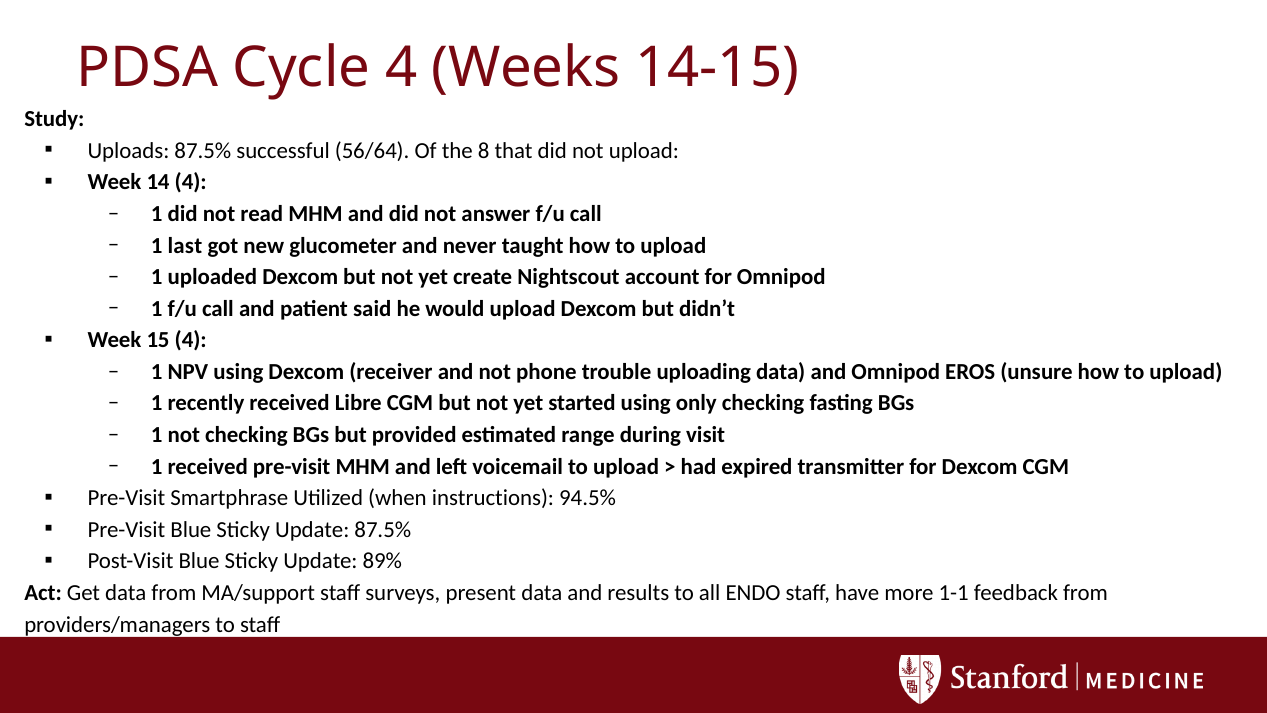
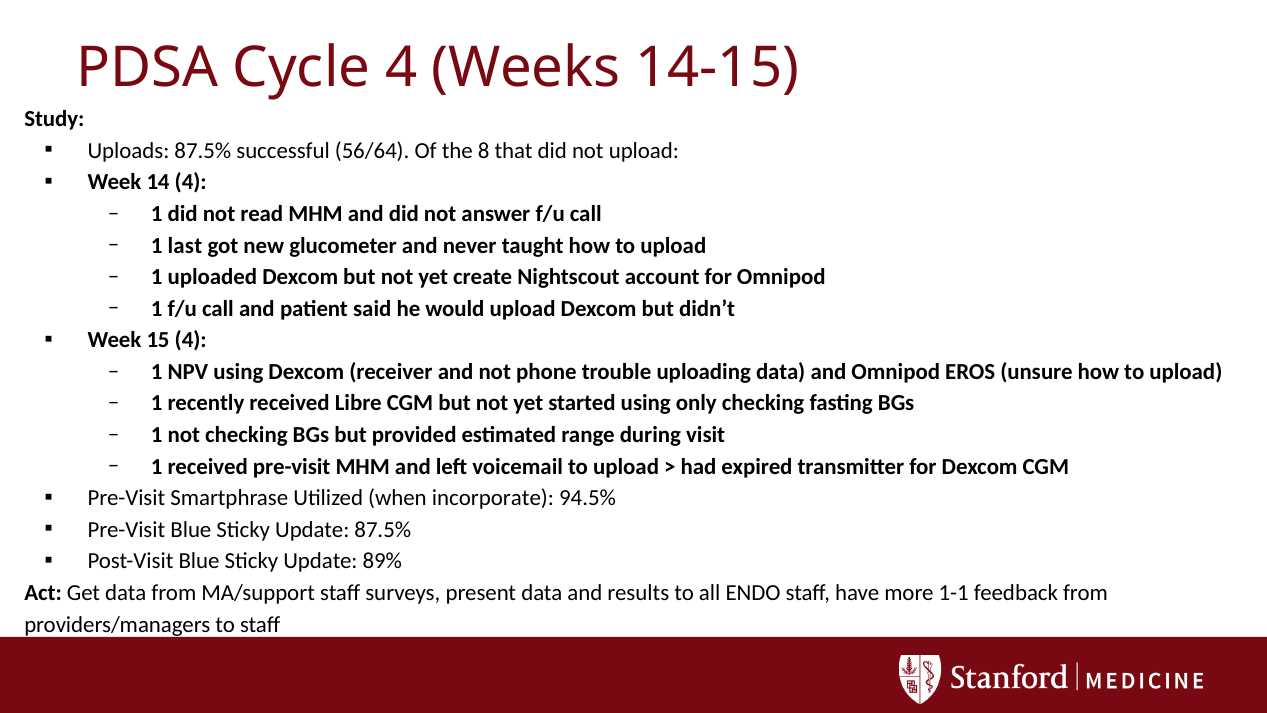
instructions: instructions -> incorporate (493, 498)
